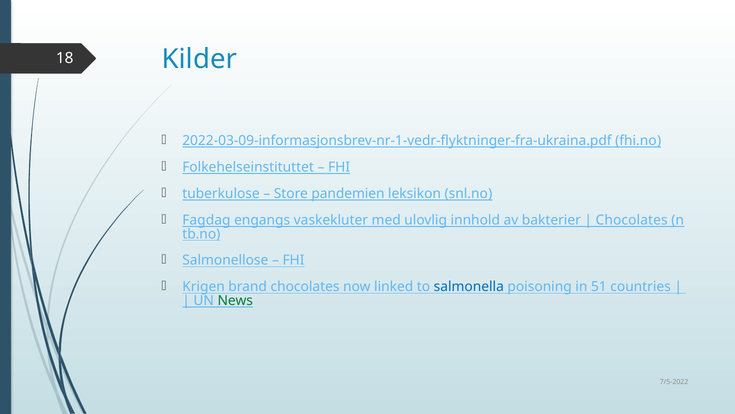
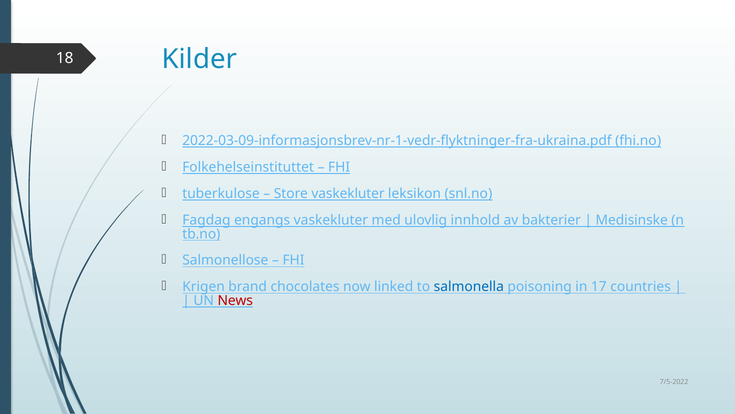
Store pandemien: pandemien -> vaskekluter (348, 193)
Chocolates: Chocolates -> Medisinske (632, 220)
51: 51 -> 17 (599, 286)
News colour: green -> red (235, 300)
